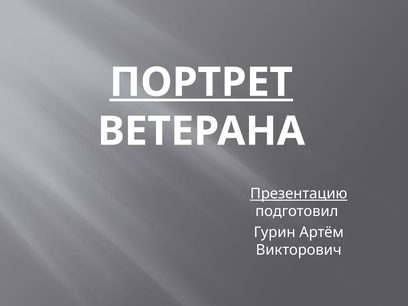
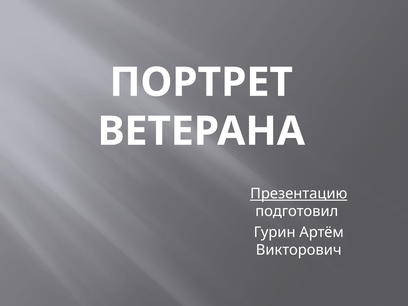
ПОРТРЕТ underline: present -> none (201, 82)
